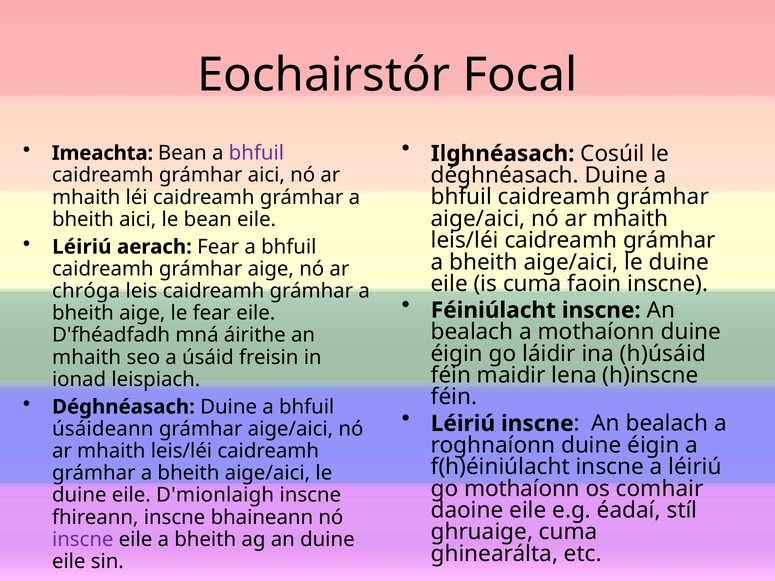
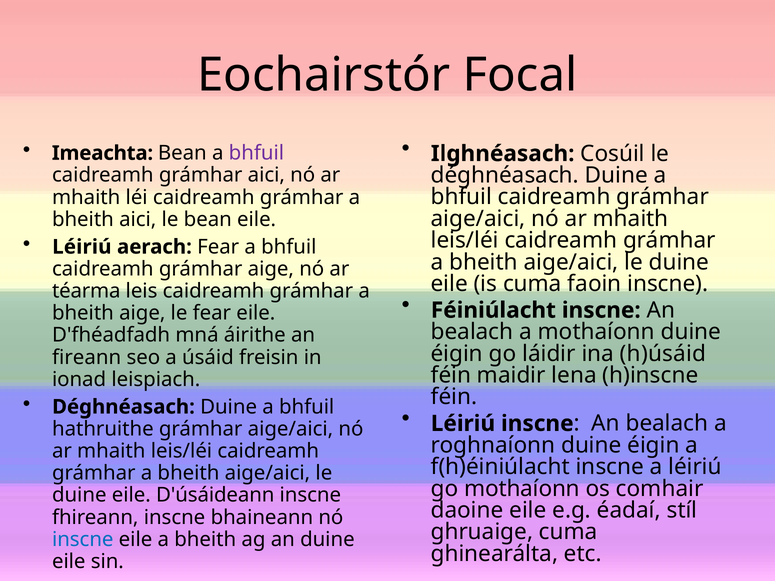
chróga: chróga -> téarma (86, 291)
mhaith: mhaith -> fireann (87, 357)
úsáideann: úsáideann -> hathruithe (103, 429)
D'mionlaigh: D'mionlaigh -> D'úsáideann (215, 495)
inscne colour: purple -> blue (83, 540)
